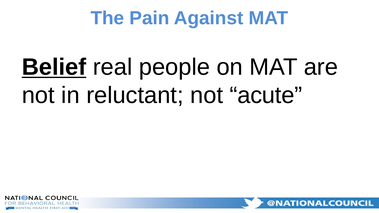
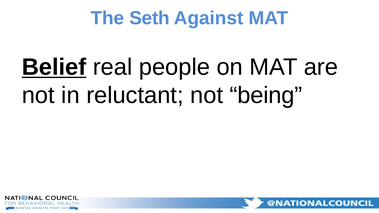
Pain: Pain -> Seth (150, 18)
acute: acute -> being (266, 95)
